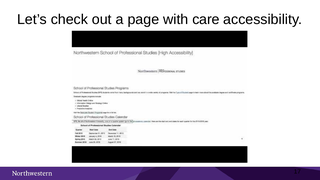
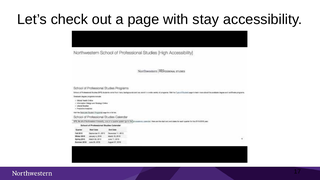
care: care -> stay (206, 19)
